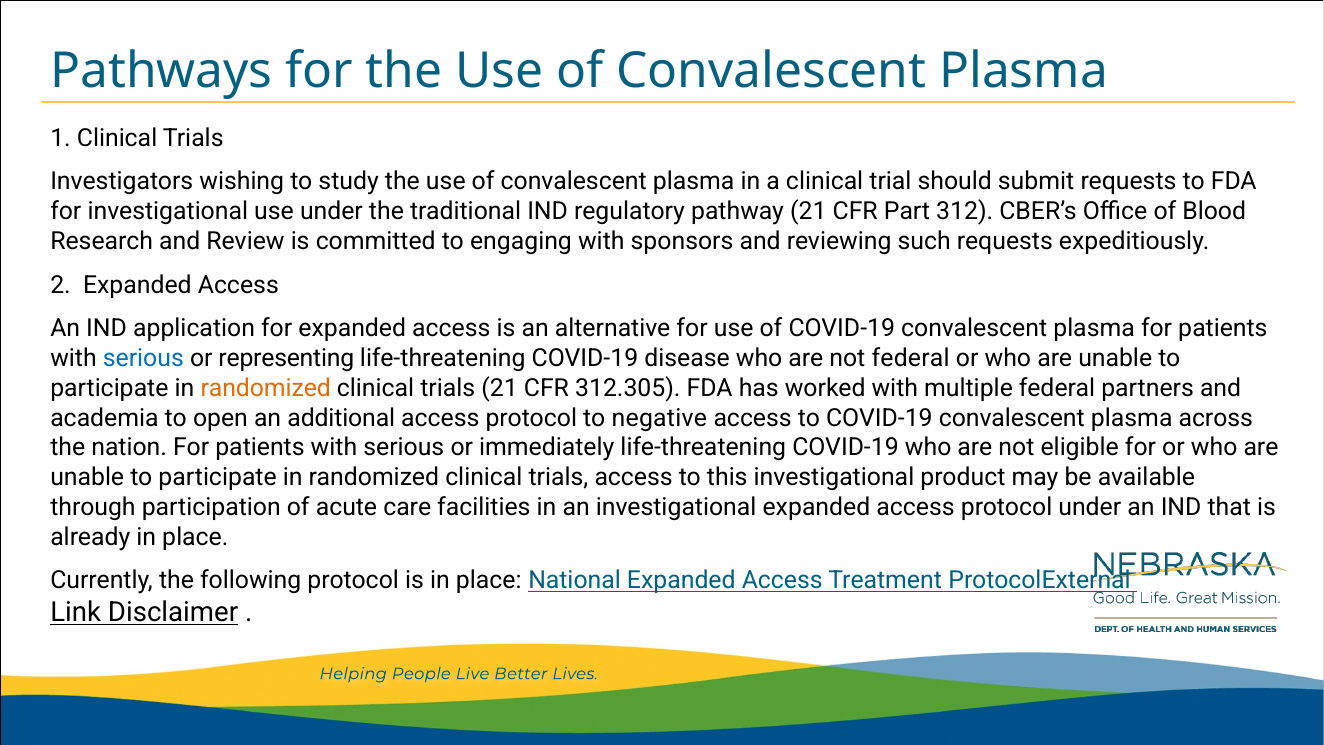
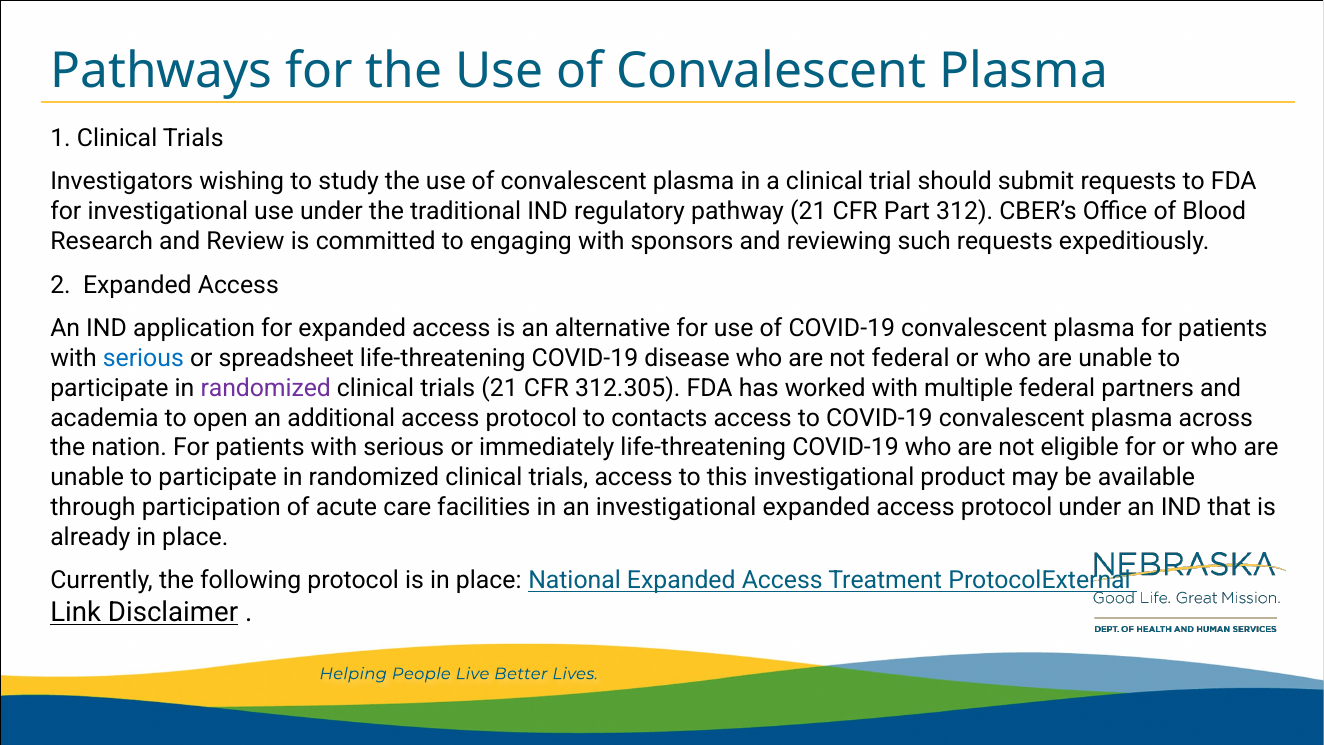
representing: representing -> spreadsheet (286, 358)
randomized colour: orange -> purple (266, 388)
negative: negative -> contacts (659, 418)
